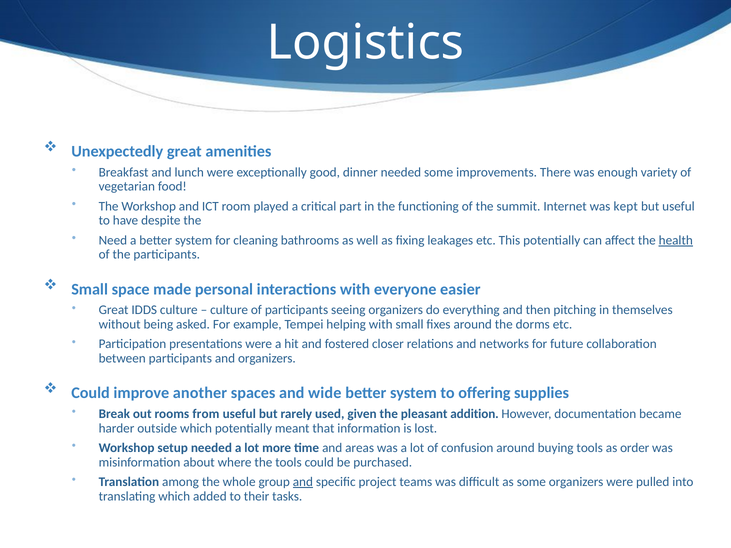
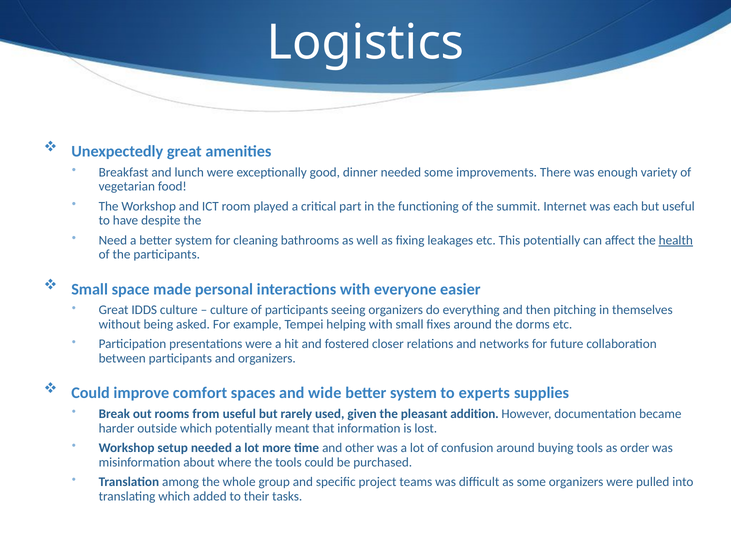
kept: kept -> each (626, 206)
another: another -> comfort (200, 393)
offering: offering -> experts (484, 393)
areas: areas -> other (360, 448)
and underline: present -> none (303, 482)
